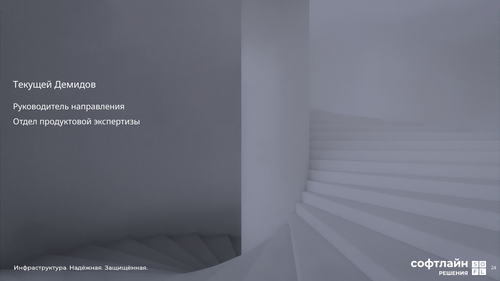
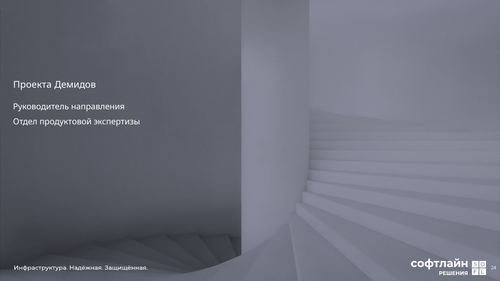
Текущей: Текущей -> Проекта (32, 85)
